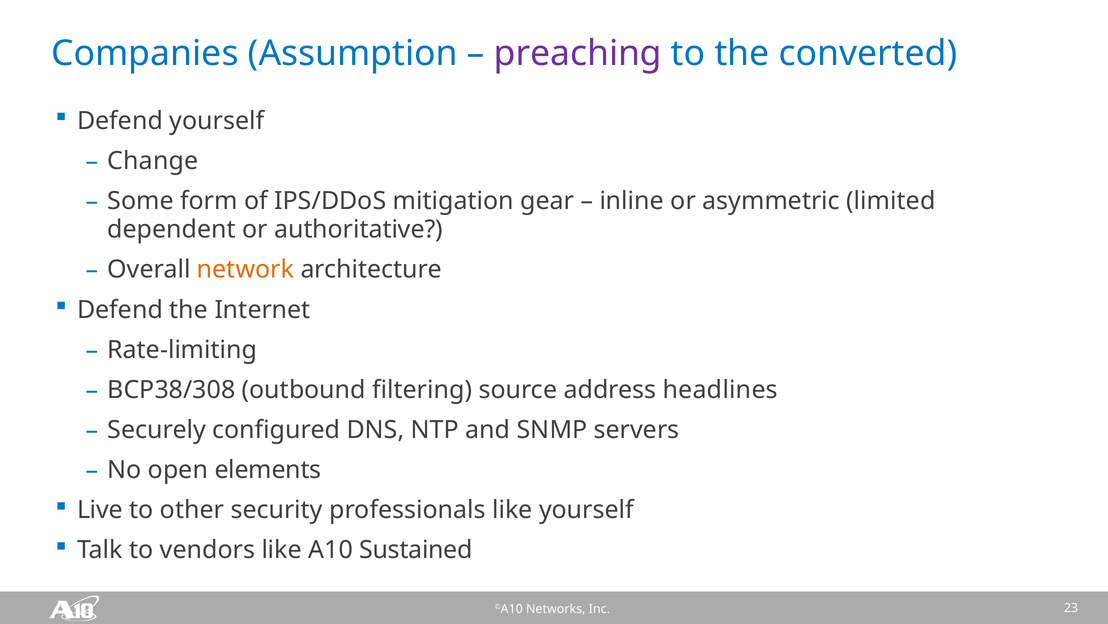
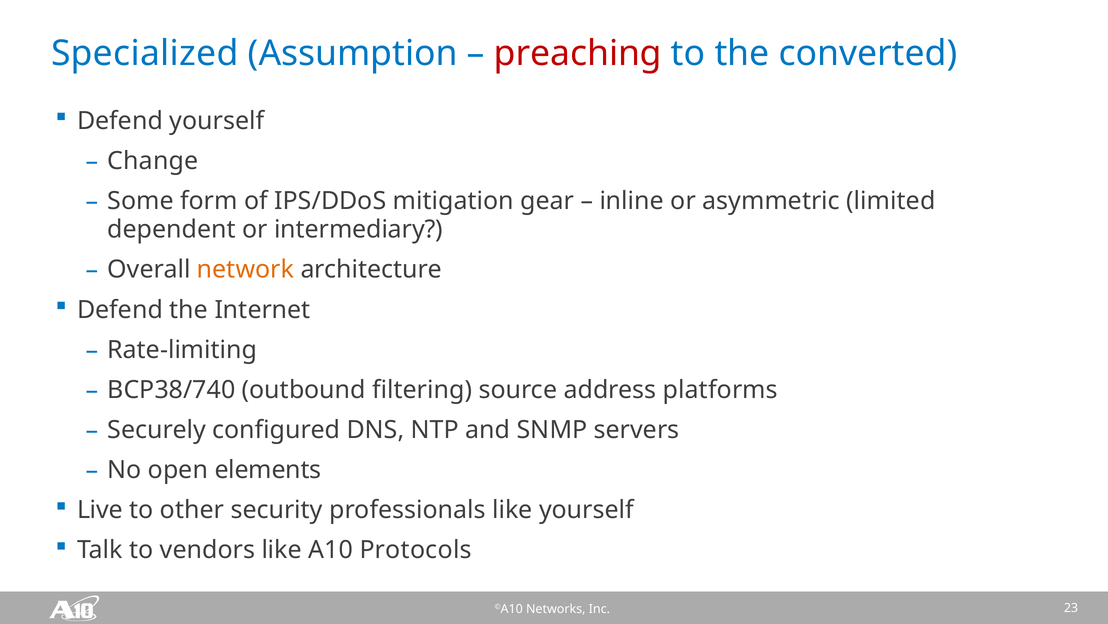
Companies: Companies -> Specialized (145, 54)
preaching colour: purple -> red (578, 54)
authoritative: authoritative -> intermediary (359, 229)
BCP38/308: BCP38/308 -> BCP38/740 (171, 389)
headlines: headlines -> platforms (720, 389)
Sustained: Sustained -> Protocols (416, 550)
